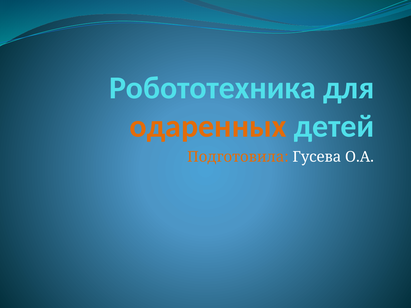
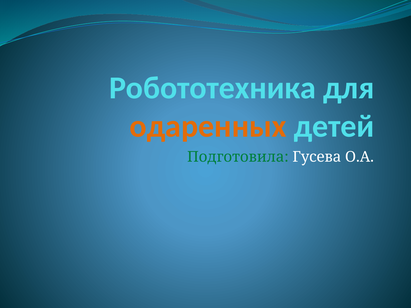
Подготовила colour: orange -> green (238, 157)
